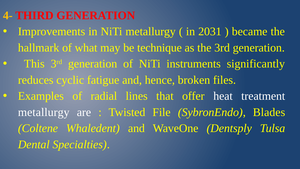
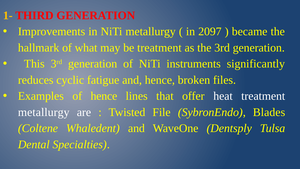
4-: 4- -> 1- (8, 15)
2031: 2031 -> 2097 (210, 32)
be technique: technique -> treatment (159, 48)
of radial: radial -> hence (104, 96)
